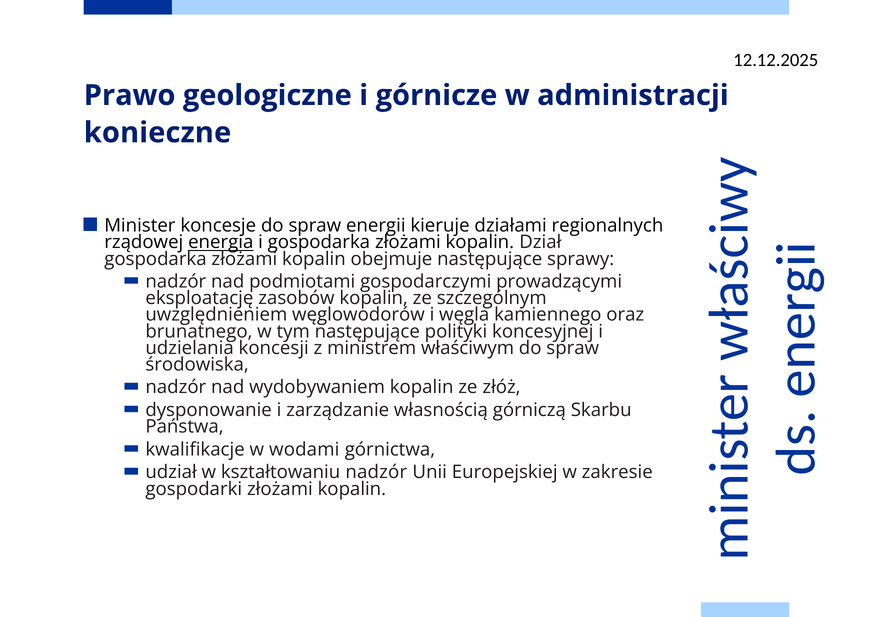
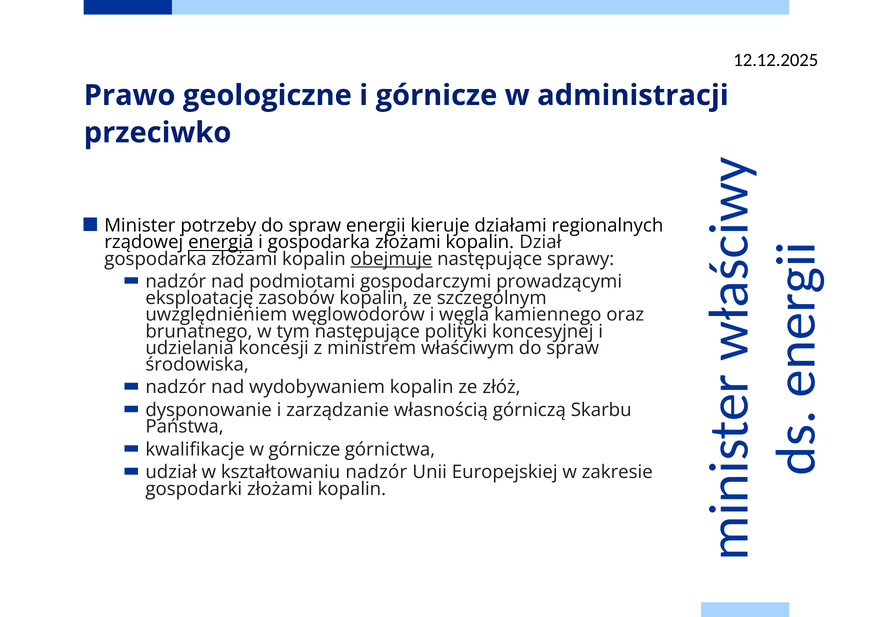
konieczne: konieczne -> przeciwko (158, 133)
koncesje: koncesje -> potrzeby (218, 226)
obejmuje underline: none -> present (391, 259)
w wodami: wodami -> górnicze (304, 450)
